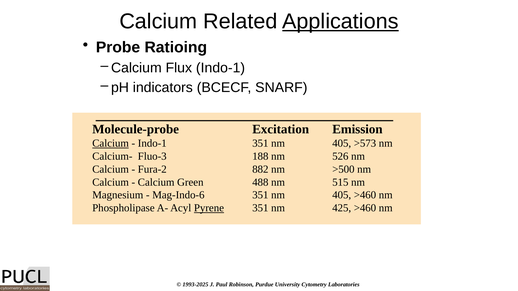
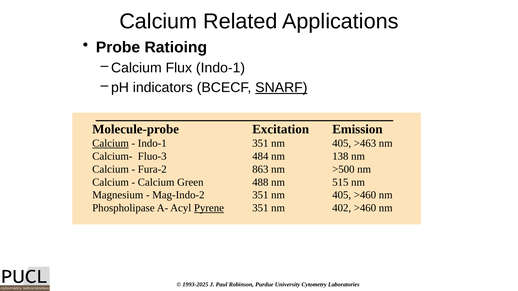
Applications underline: present -> none (340, 21)
SNARF underline: none -> present (281, 88)
>573: >573 -> >463 (365, 143)
188: 188 -> 484 (260, 156)
526: 526 -> 138 (340, 156)
882: 882 -> 863 (260, 169)
Mag-Indo-6: Mag-Indo-6 -> Mag-Indo-2 (178, 195)
425: 425 -> 402 (342, 208)
